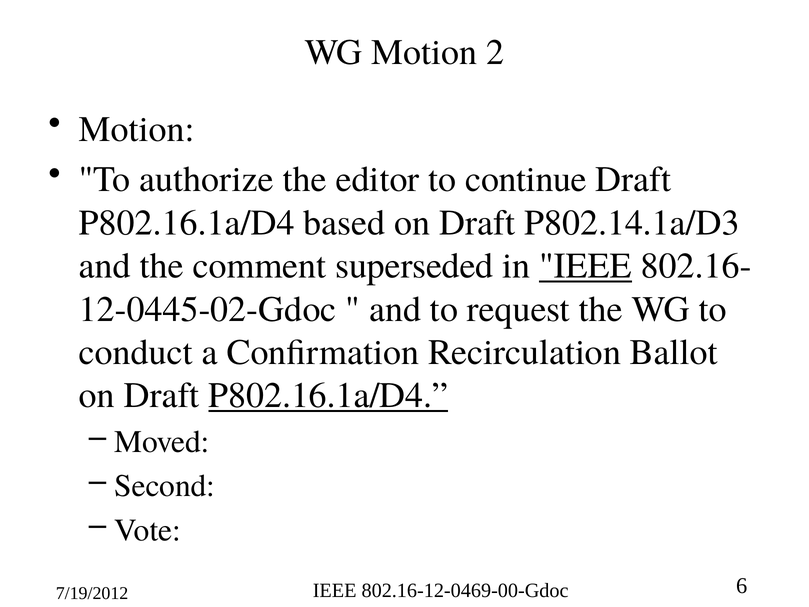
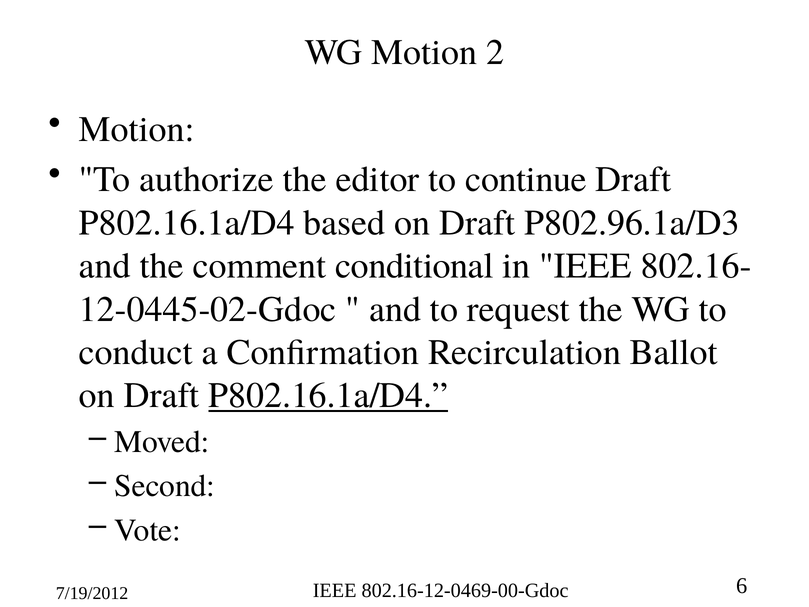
P802.14.1a/D3: P802.14.1a/D3 -> P802.96.1a/D3 (632, 223)
superseded: superseded -> conditional (414, 266)
IEEE underline: present -> none (585, 266)
